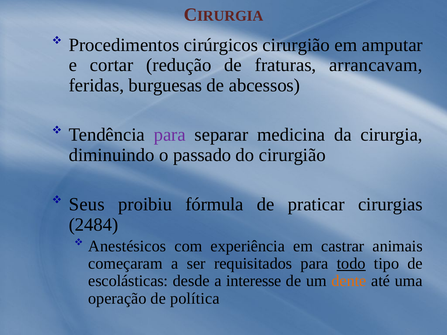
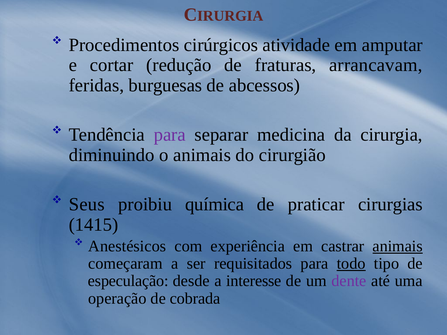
cirúrgicos cirurgião: cirurgião -> atividade (296, 45)
o passado: passado -> animais (202, 155)
fórmula: fórmula -> química (215, 205)
2484: 2484 -> 1415 (94, 225)
animais underline: none -> present (398, 246)
escolásticas: escolásticas -> especulação (128, 281)
dente colour: orange -> purple (349, 281)
política: política -> cobrada (195, 299)
